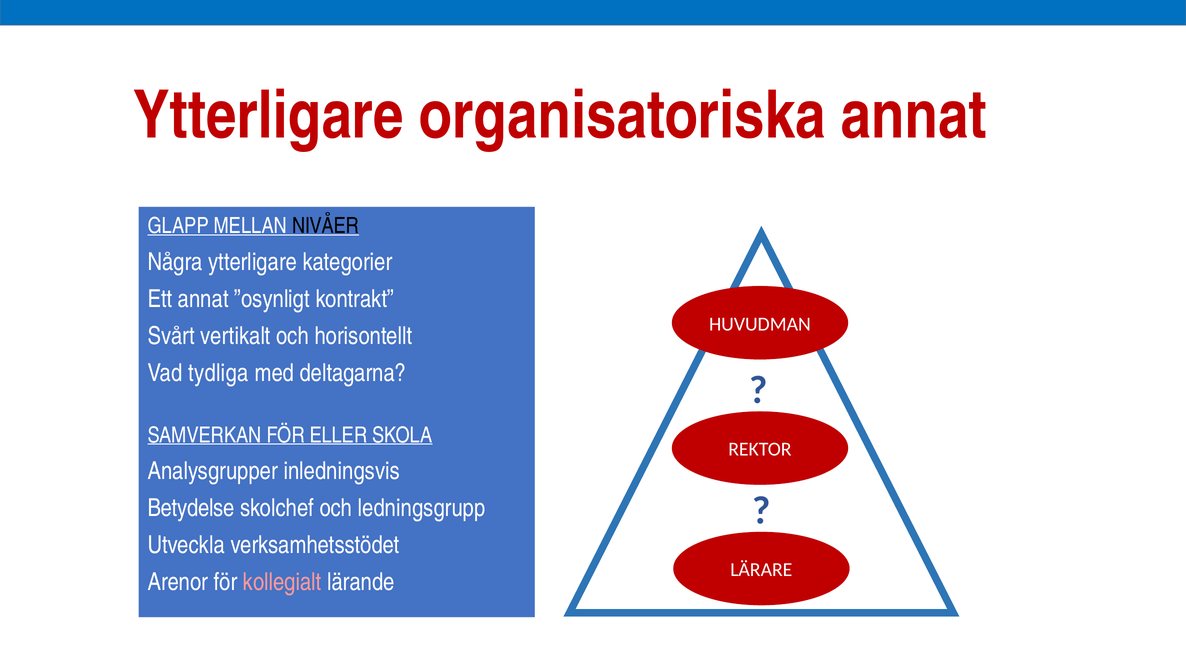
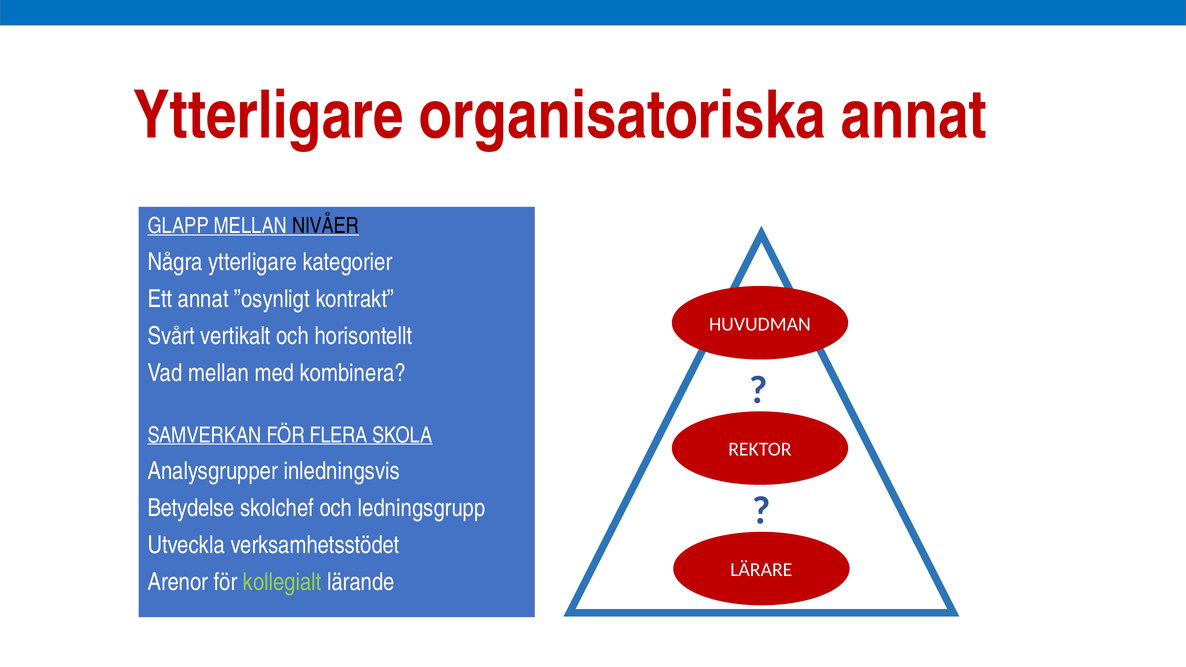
Vad tydliga: tydliga -> mellan (218, 373)
deltagarna: deltagarna -> kombinera (353, 373)
ELLER: ELLER -> FLERA (339, 435)
kollegialt colour: pink -> light green (282, 582)
